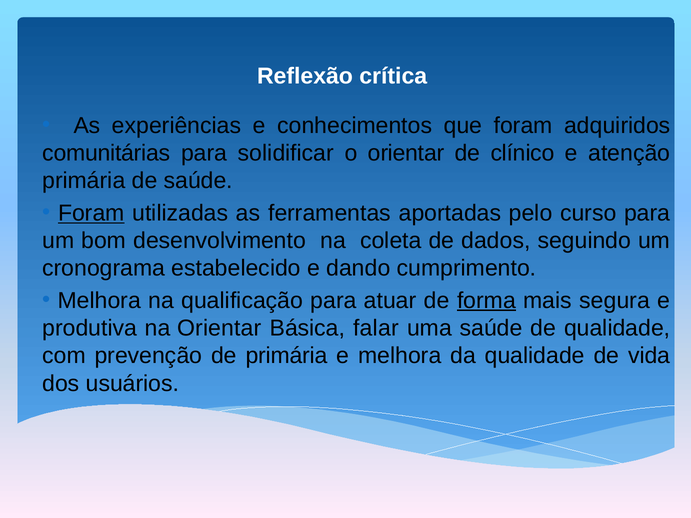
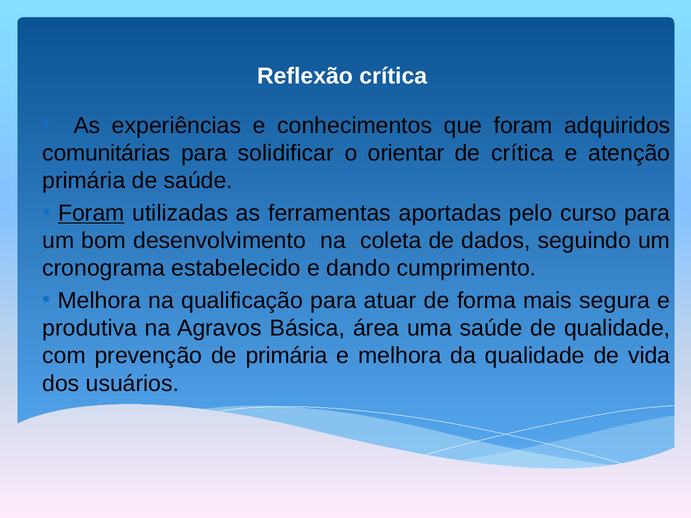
de clínico: clínico -> crítica (522, 153)
forma underline: present -> none (486, 301)
na Orientar: Orientar -> Agravos (219, 328)
falar: falar -> área (376, 328)
